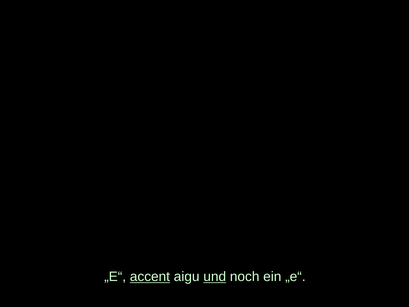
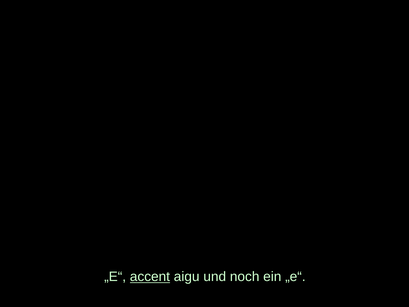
und underline: present -> none (215, 277)
